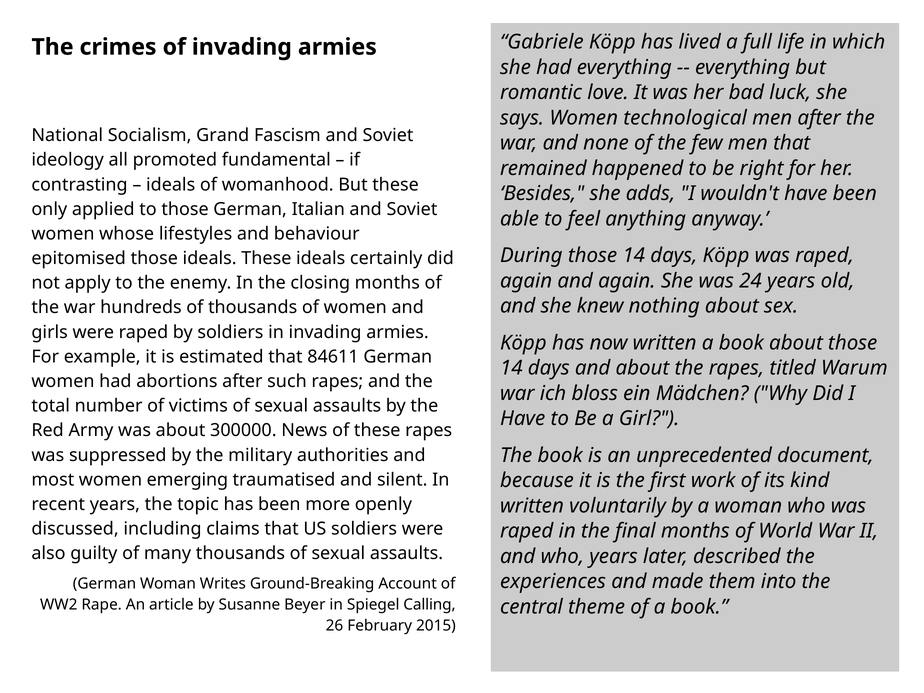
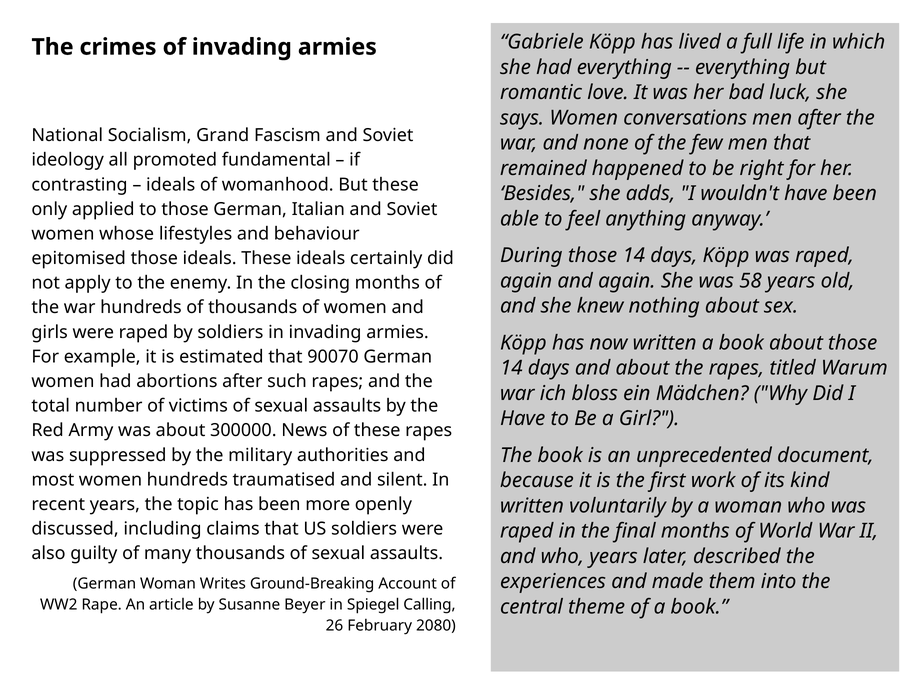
technological: technological -> conversations (685, 118)
24: 24 -> 58 (750, 281)
84611: 84611 -> 90070 (333, 357)
women emerging: emerging -> hundreds (187, 480)
2015: 2015 -> 2080 (436, 626)
